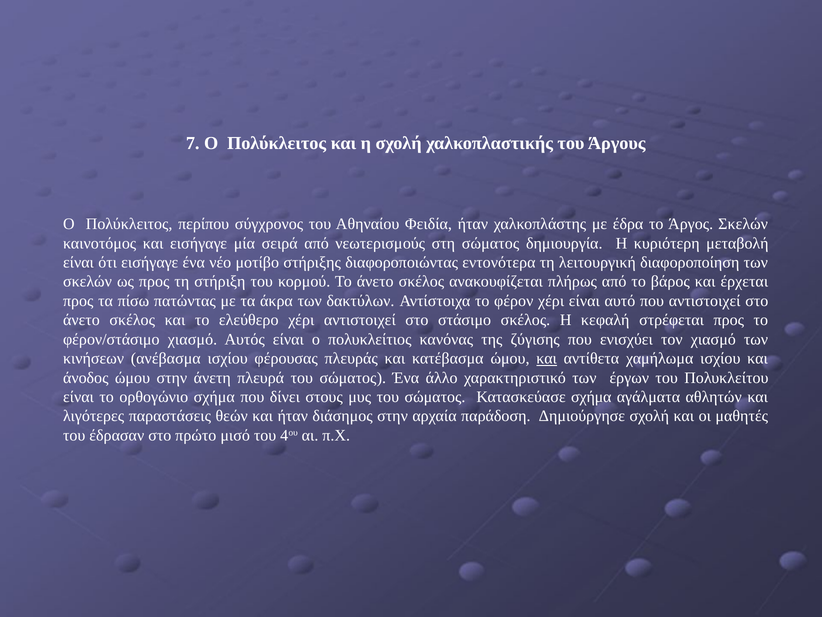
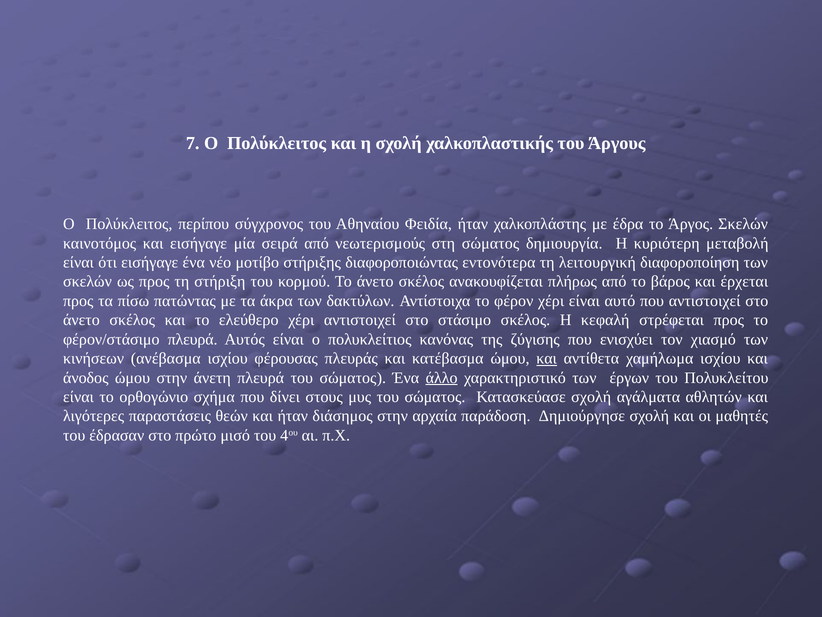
φέρον/στάσιμο χιασμό: χιασμό -> πλευρά (193, 339)
άλλο underline: none -> present (442, 377)
Κατασκεύασε σχήμα: σχήμα -> σχολή (591, 397)
